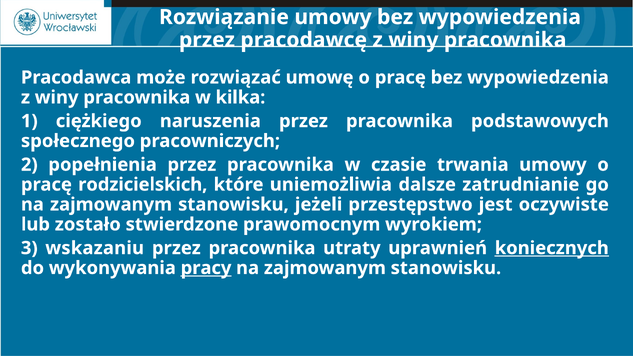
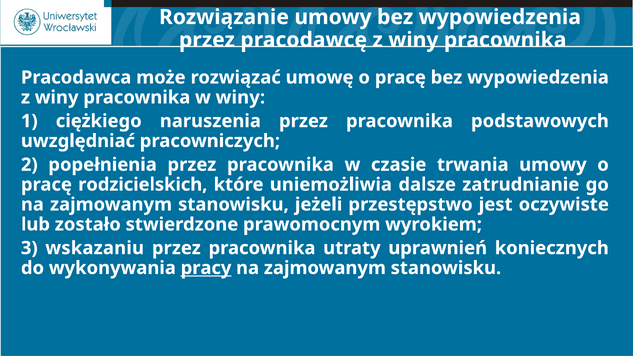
w kilka: kilka -> winy (240, 97)
społecznego: społecznego -> uwzględniać (78, 141)
koniecznych underline: present -> none (552, 248)
